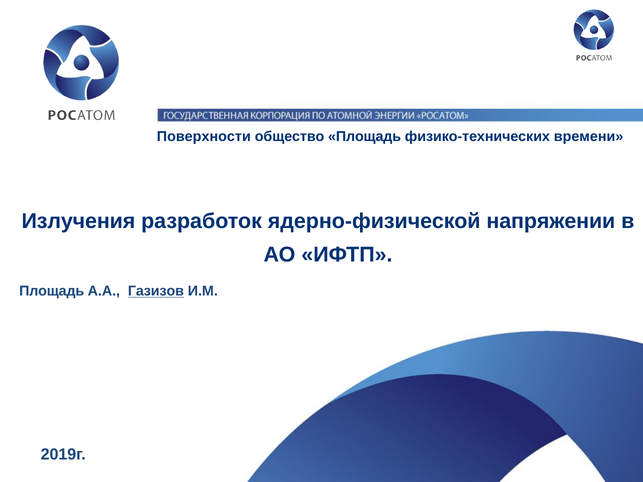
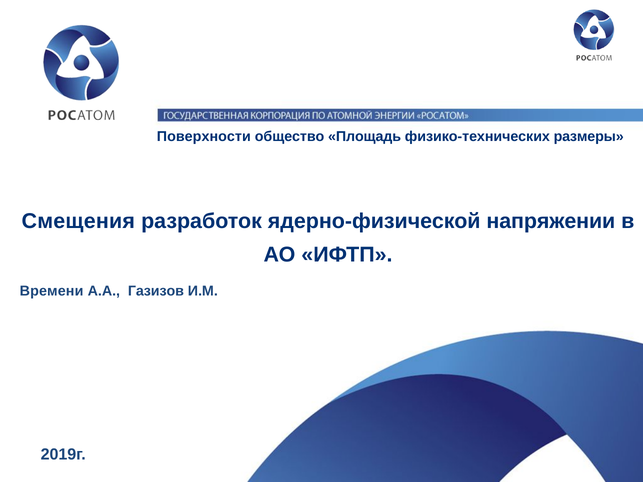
времени: времени -> размеры (589, 137)
Излучения: Излучения -> Смещения (78, 221)
Площадь: Площадь -> Времени (52, 291)
Газизов underline: present -> none (156, 291)
